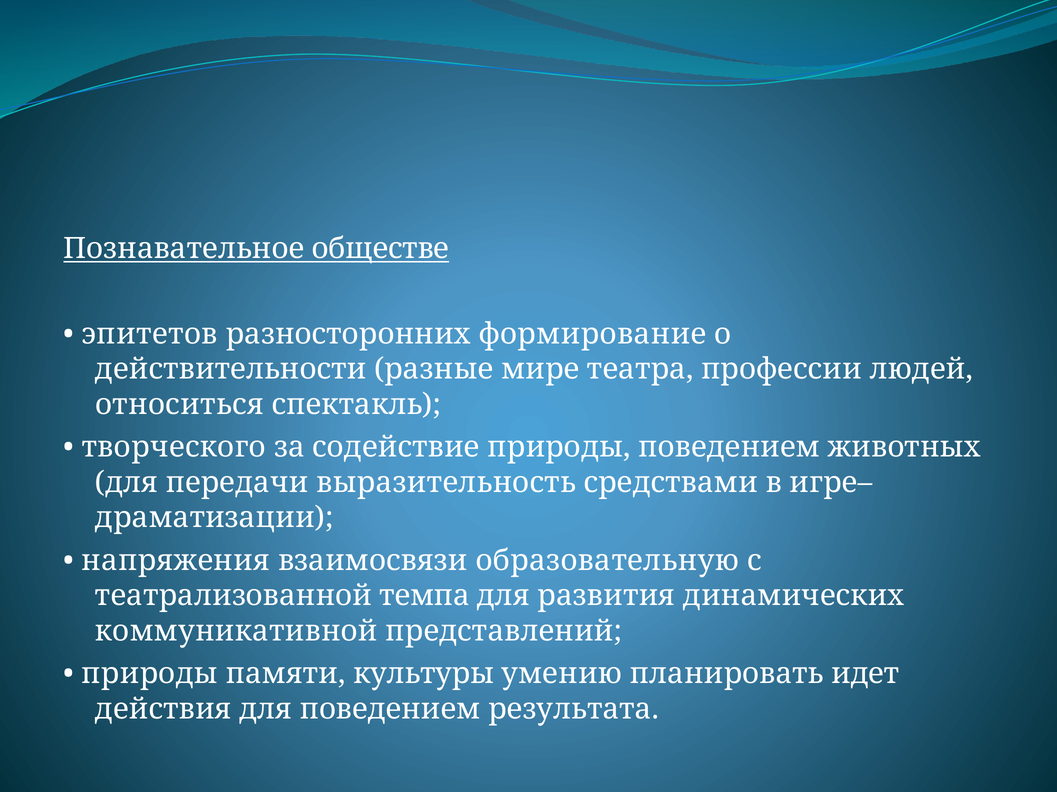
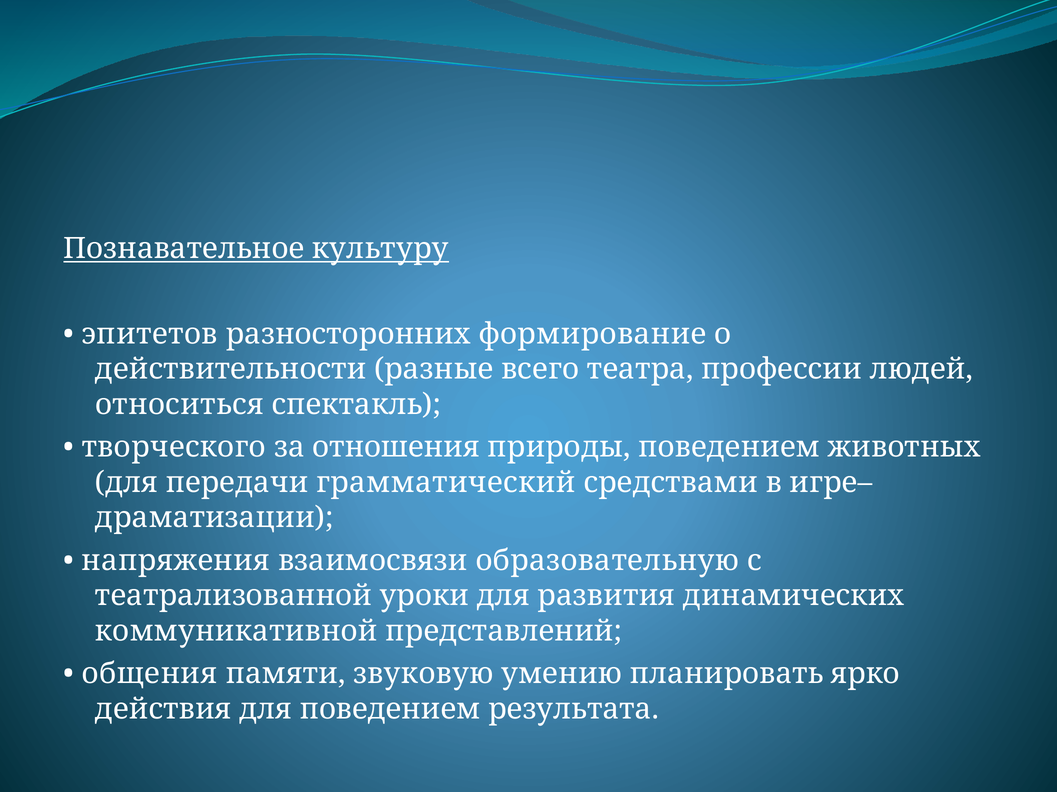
обществе: обществе -> культуру (380, 249)
мире: мире -> всего (540, 370)
содействие: содействие -> отношения (396, 448)
выразительность: выразительность -> грамматический (446, 483)
темпа: темпа -> уроки (424, 596)
природы: природы -> общения (150, 674)
культуры: культуры -> звуковую (423, 674)
идет: идет -> ярко (865, 674)
